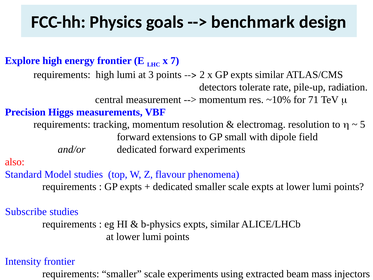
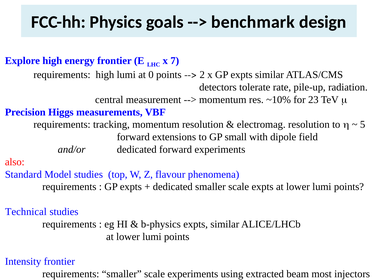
3: 3 -> 0 (151, 75)
71: 71 -> 23 (313, 100)
Subscribe: Subscribe -> Technical (26, 212)
mass: mass -> most (322, 274)
